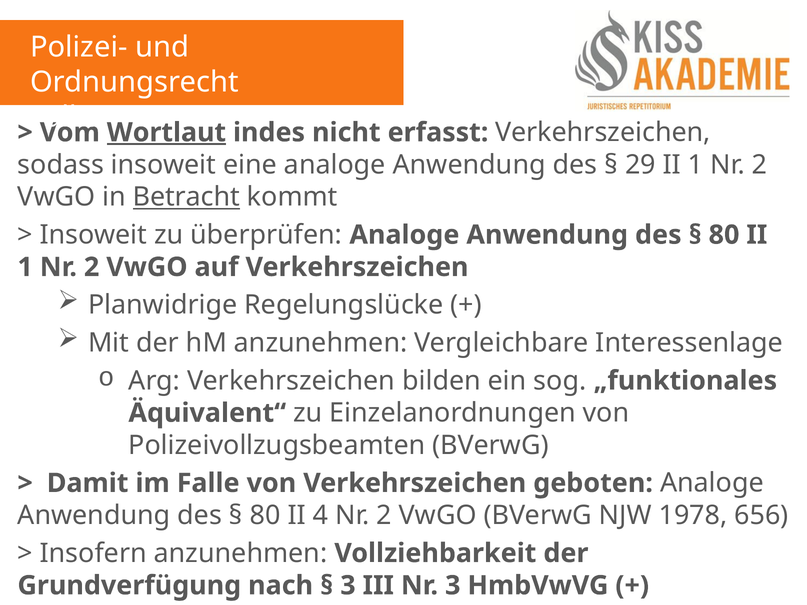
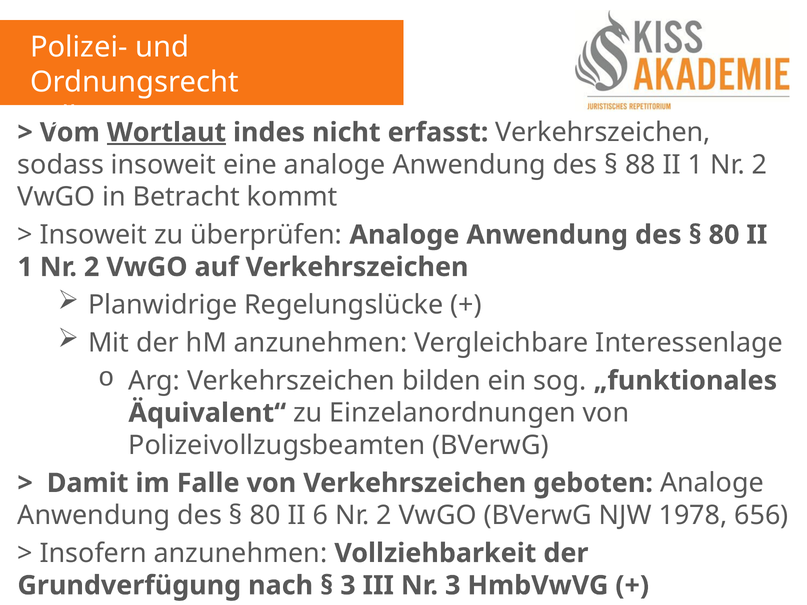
29: 29 -> 88 (640, 165)
Betracht underline: present -> none (186, 197)
4: 4 -> 6 (320, 516)
